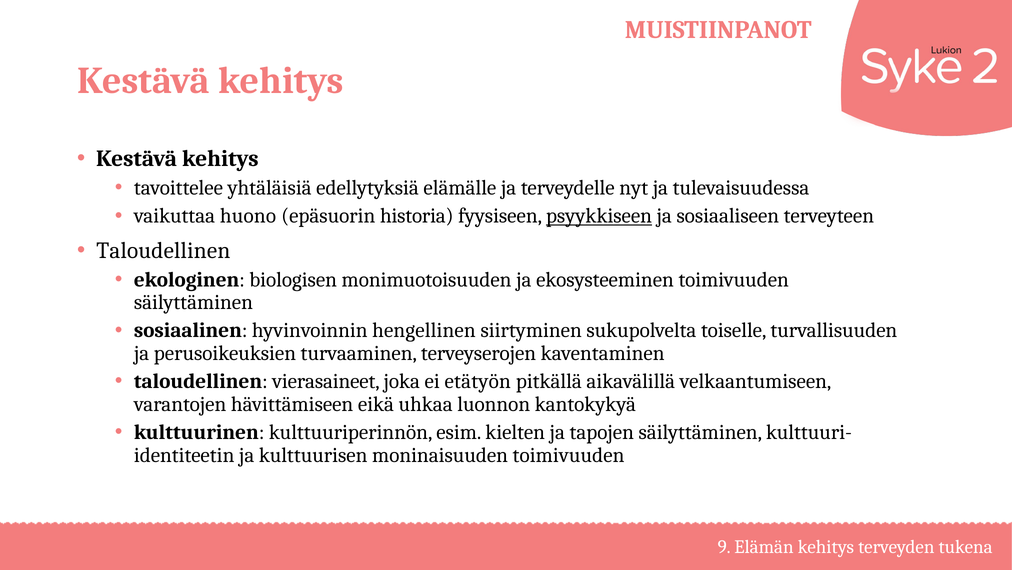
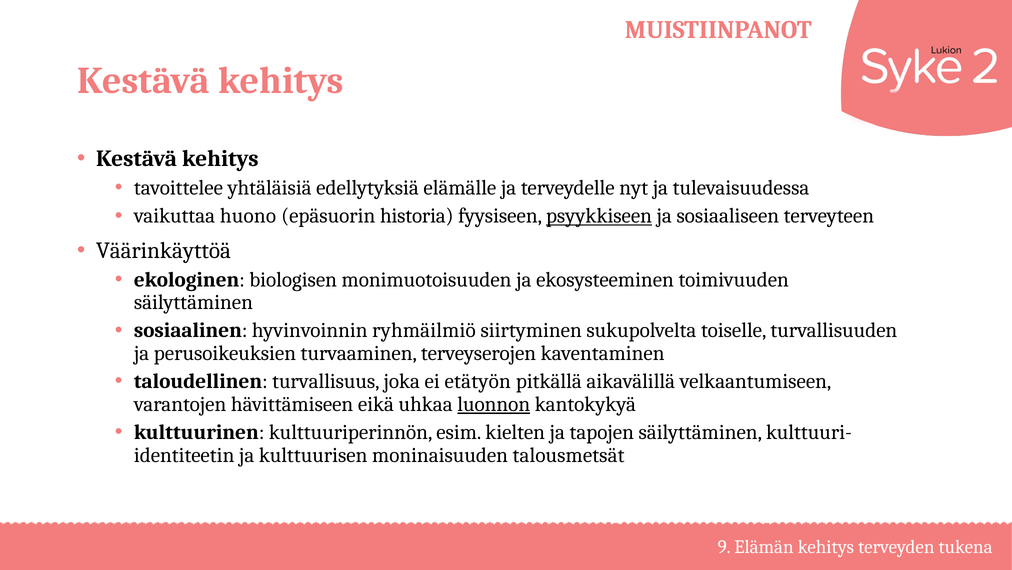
Taloudellinen: Taloudellinen -> Väärinkäyttöä (163, 250)
hengellinen: hengellinen -> ryhmäilmiö (424, 330)
vierasaineet: vierasaineet -> turvallisuus (326, 381)
luonnon underline: none -> present (494, 404)
moninaisuuden toimivuuden: toimivuuden -> talousmetsät (569, 454)
